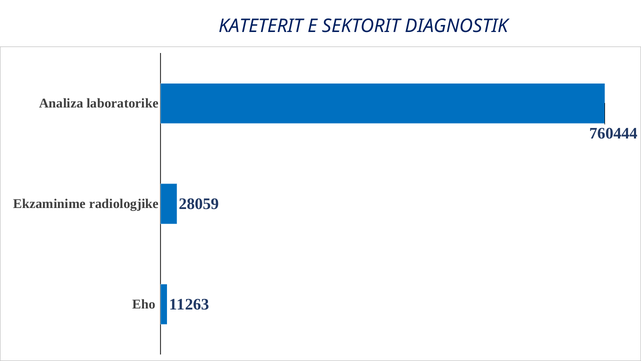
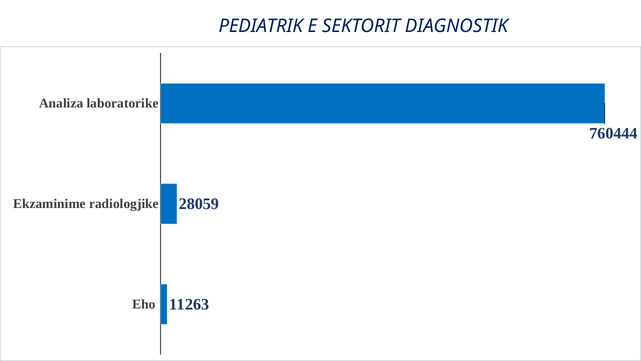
KATETERIT: KATETERIT -> PEDIATRIK (261, 26)
